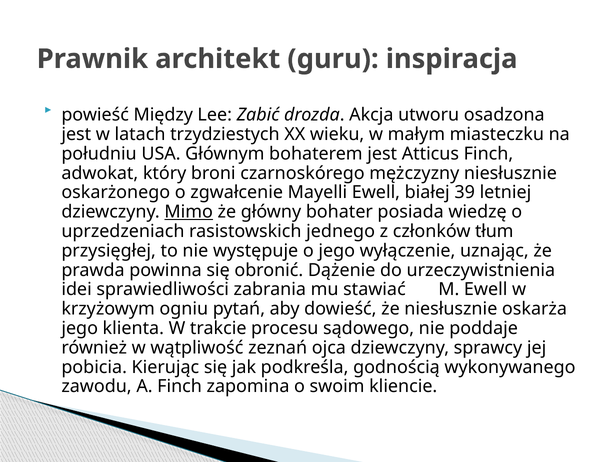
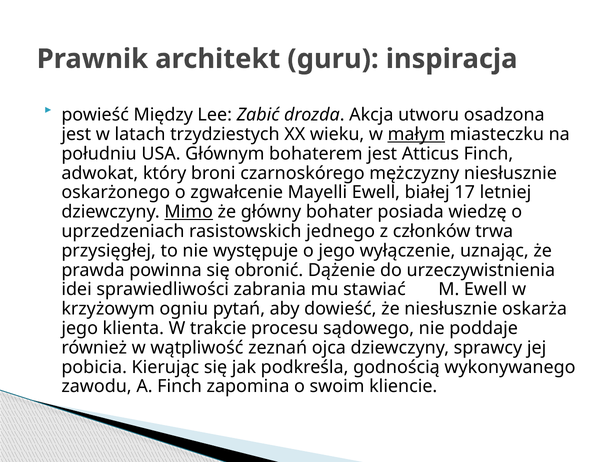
małym underline: none -> present (416, 134)
39: 39 -> 17 (465, 192)
tłum: tłum -> trwa (494, 231)
